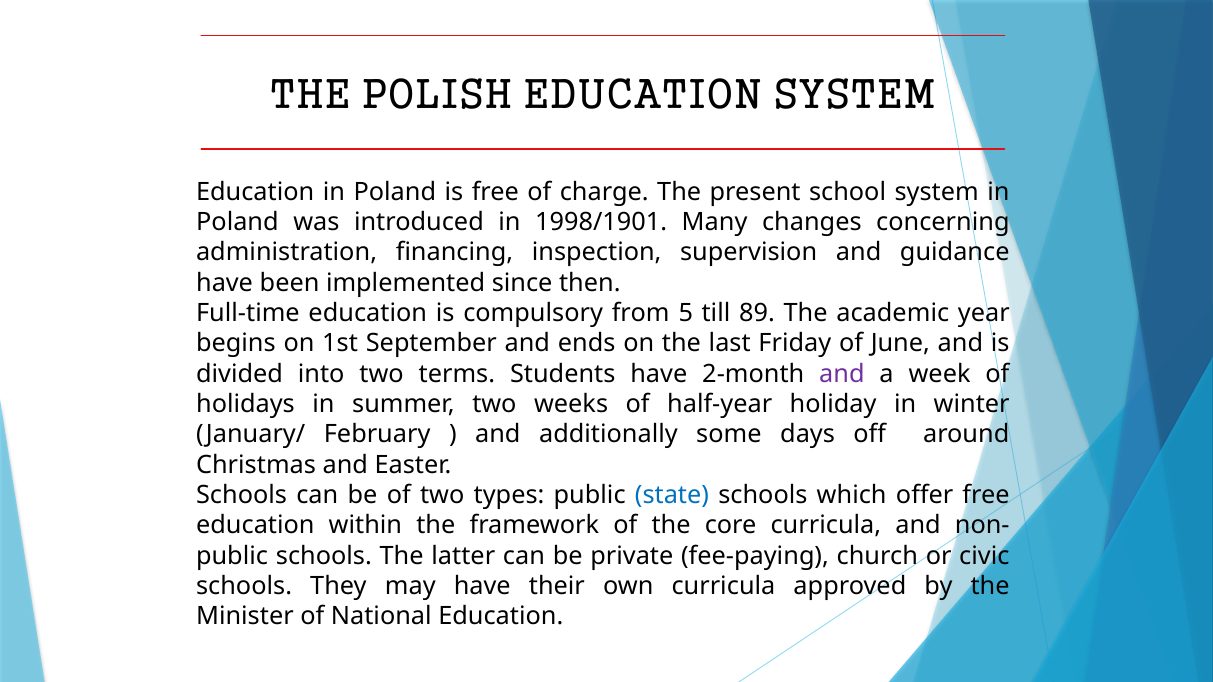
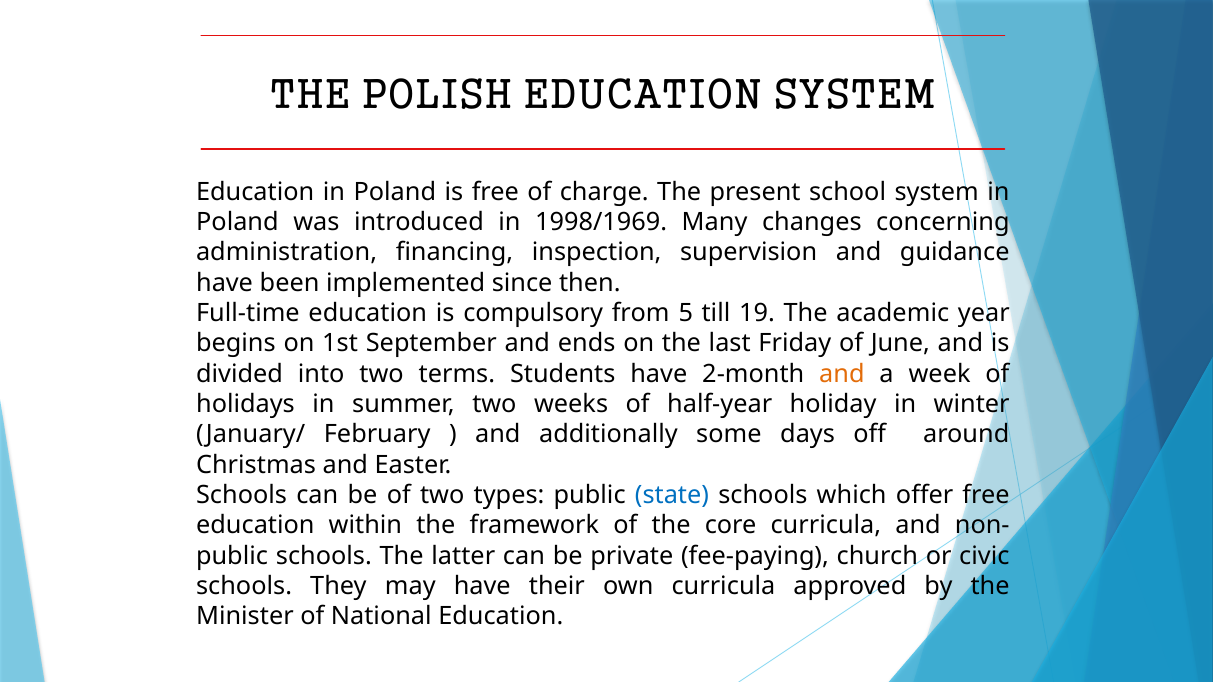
1998/1901: 1998/1901 -> 1998/1969 (601, 222)
89: 89 -> 19 (757, 313)
and colour: purple -> orange (842, 374)
